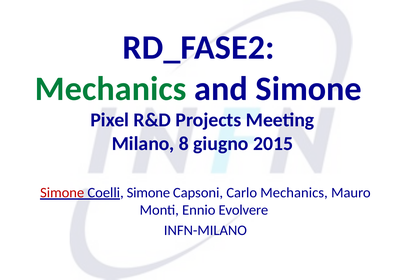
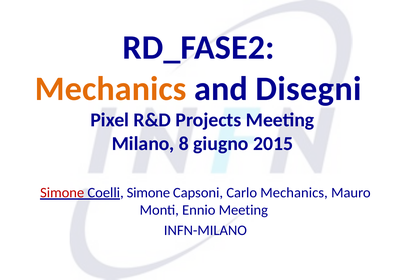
Mechanics colour: green -> orange (111, 89)
and Simone: Simone -> Disegni (309, 89)
Ennio Evolvere: Evolvere -> Meeting (243, 210)
